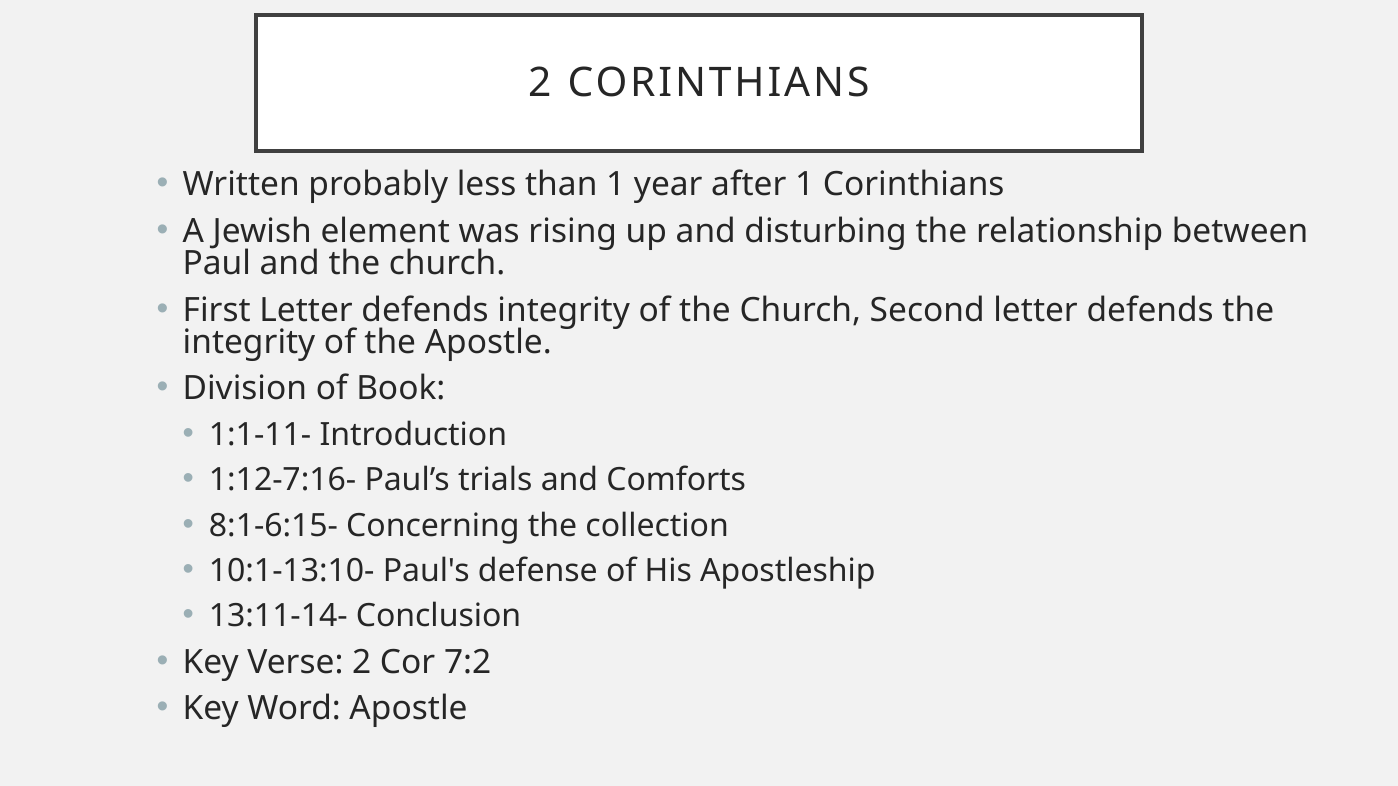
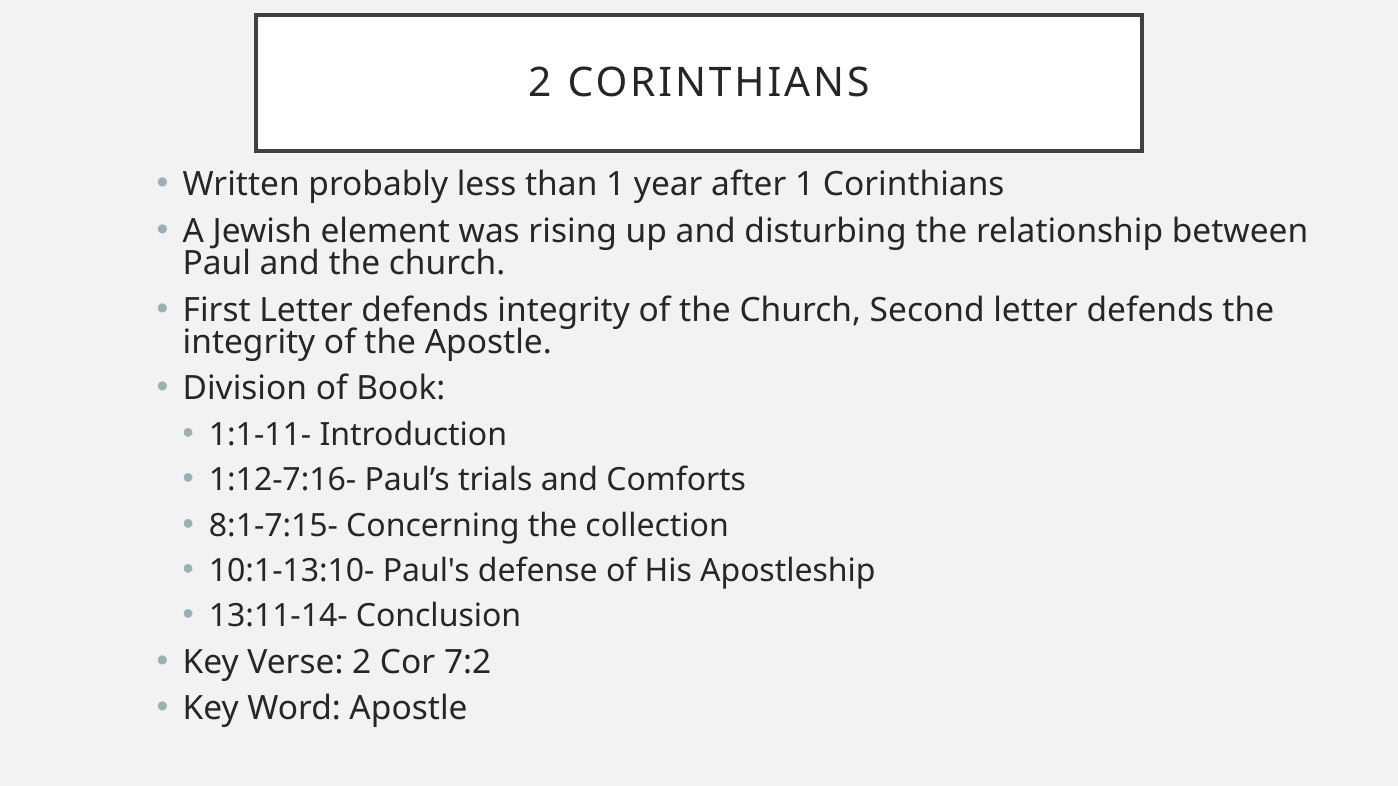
8:1-6:15-: 8:1-6:15- -> 8:1-7:15- (274, 526)
